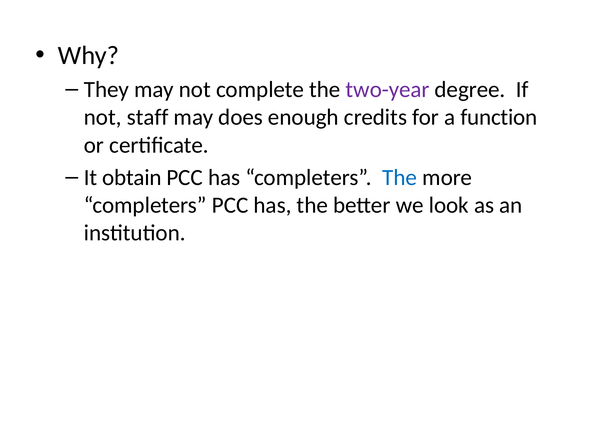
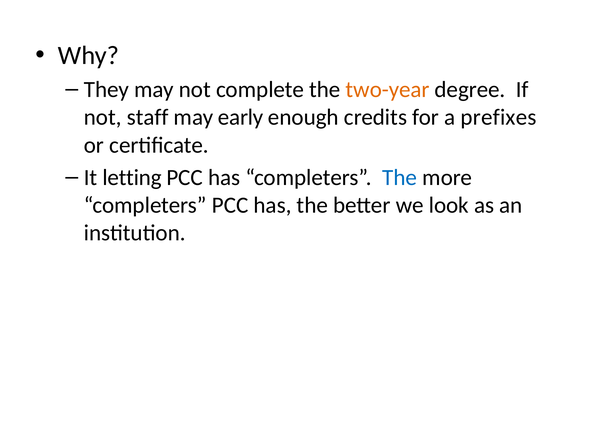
two-year colour: purple -> orange (388, 89)
does: does -> early (241, 117)
function: function -> prefixes (499, 117)
obtain: obtain -> letting (132, 177)
